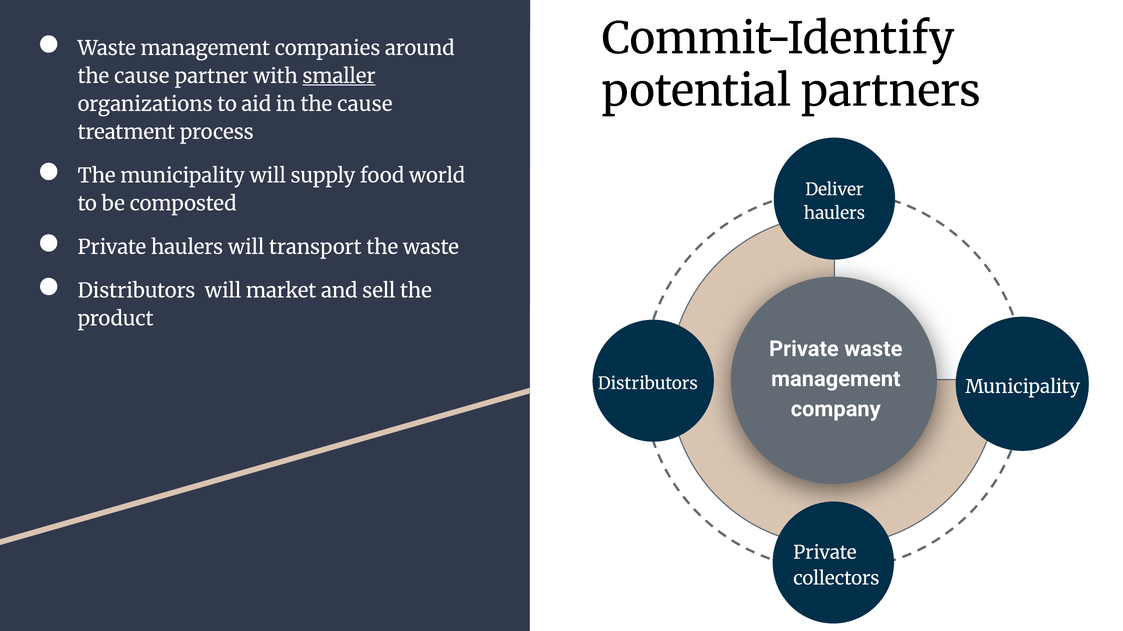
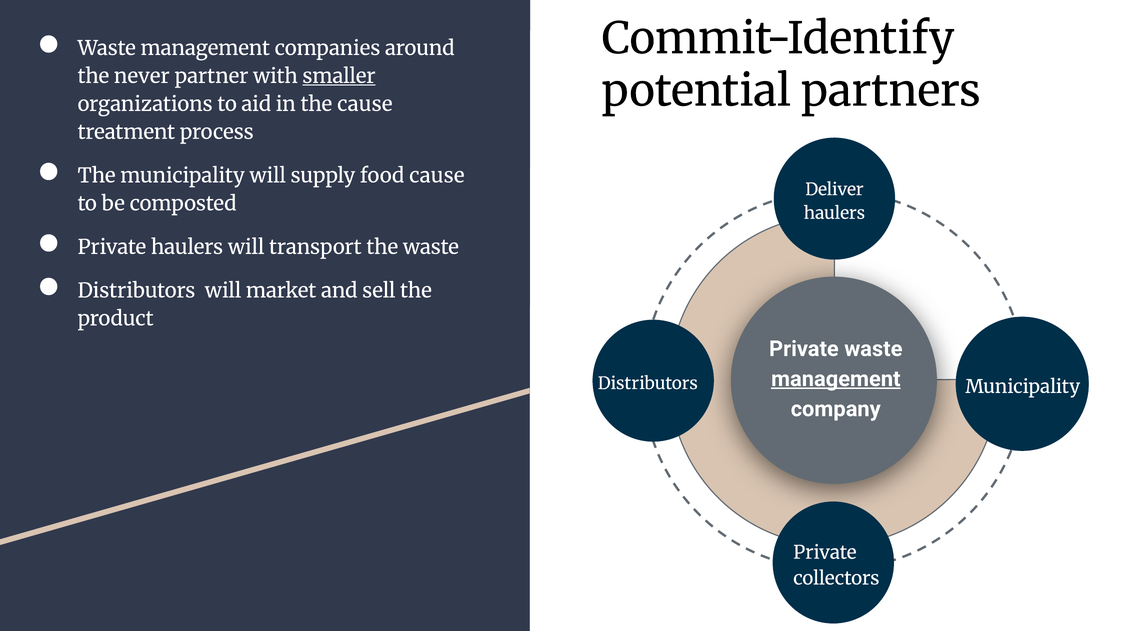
cause: cause -> never (142, 76)
food world: world -> cause (437, 176)
management underline: none -> present (836, 379)
